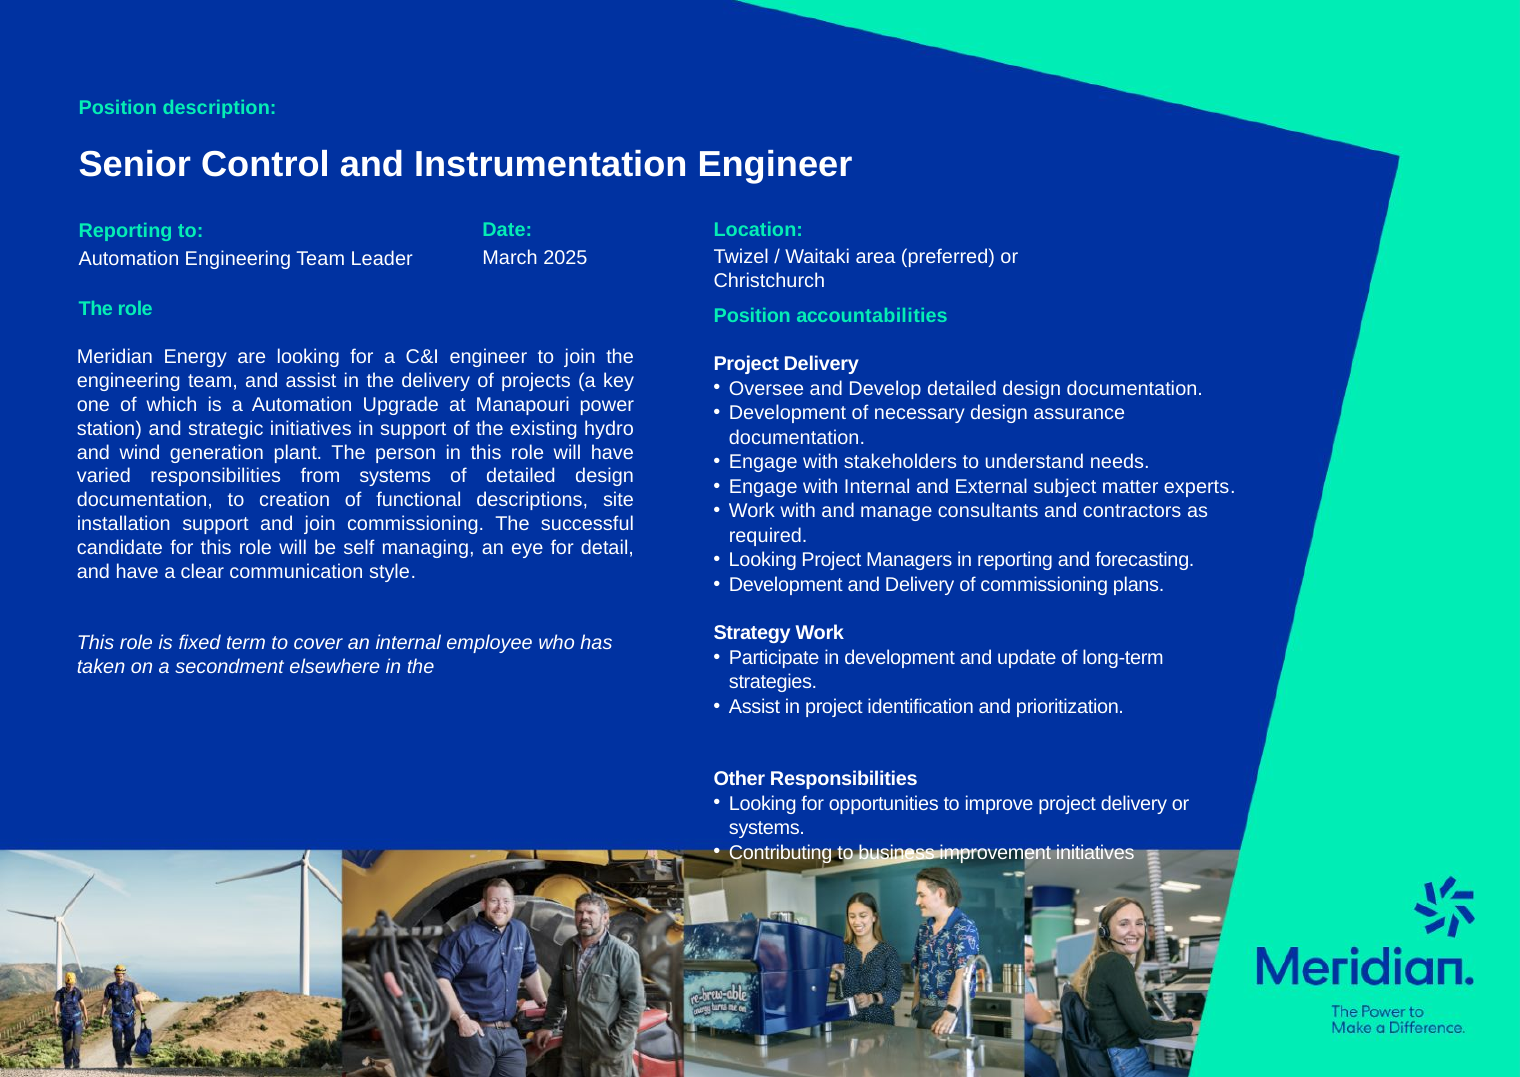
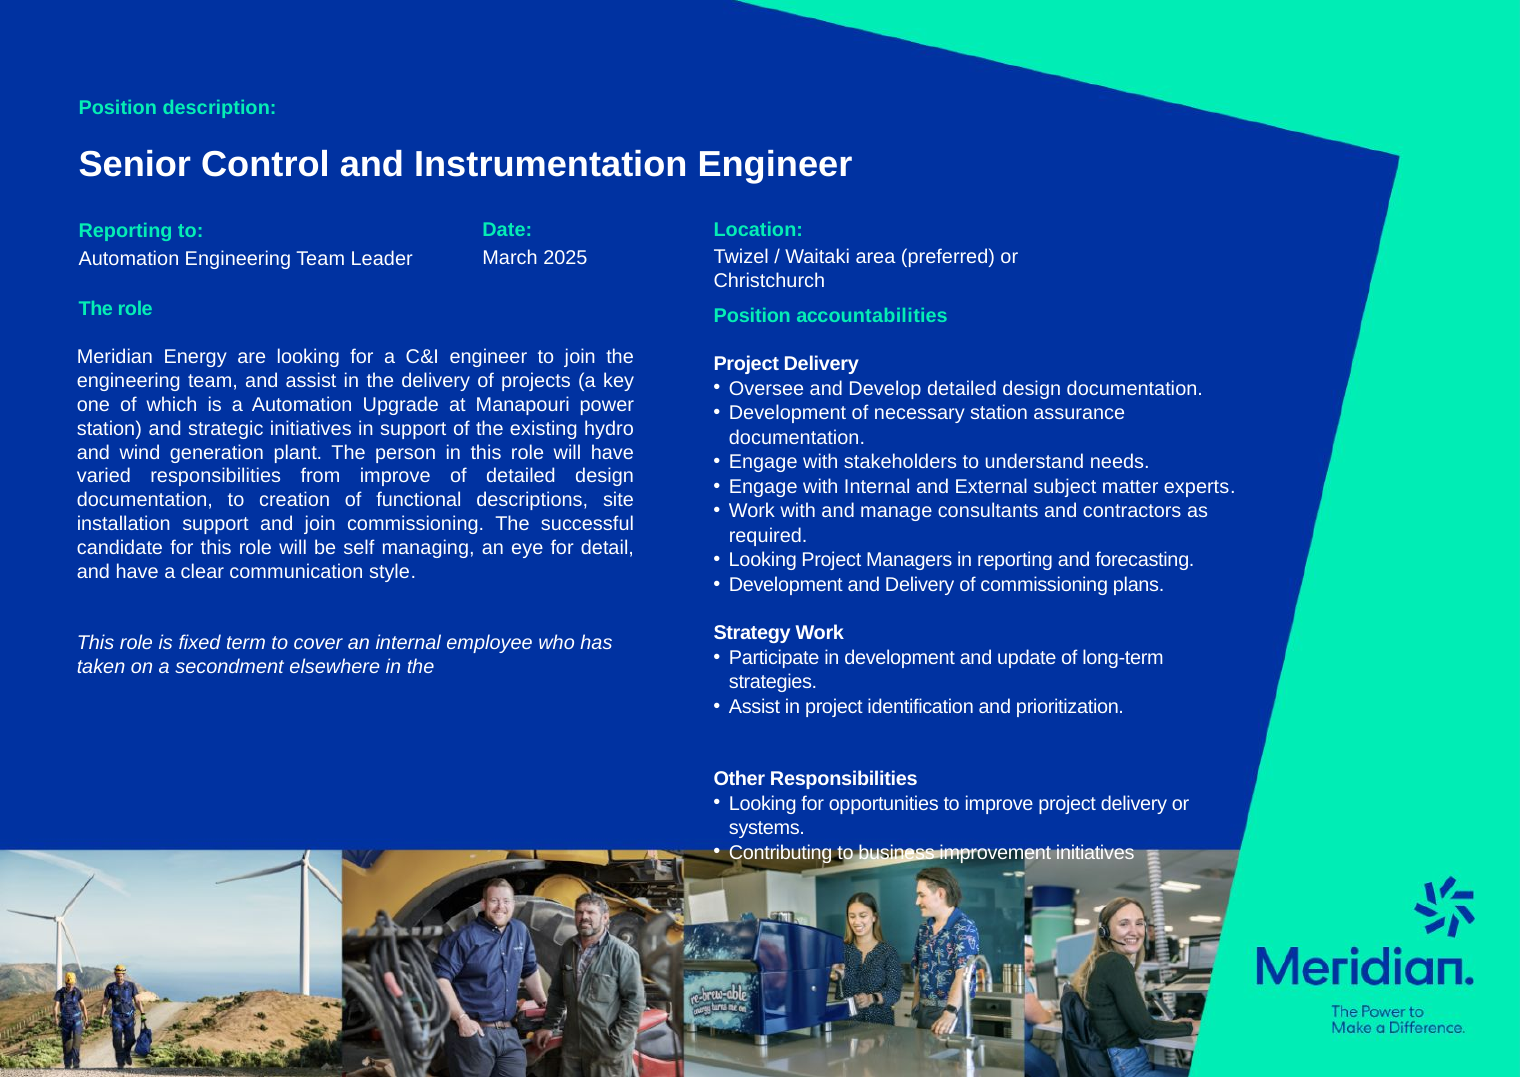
necessary design: design -> station (999, 413)
from systems: systems -> improve (395, 477)
